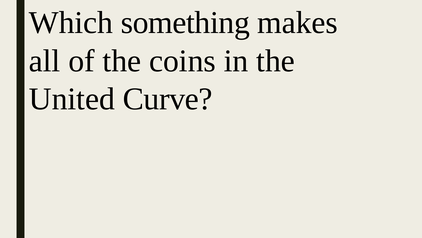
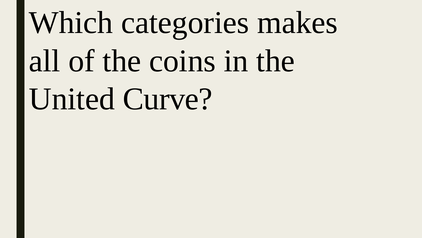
something: something -> categories (185, 23)
